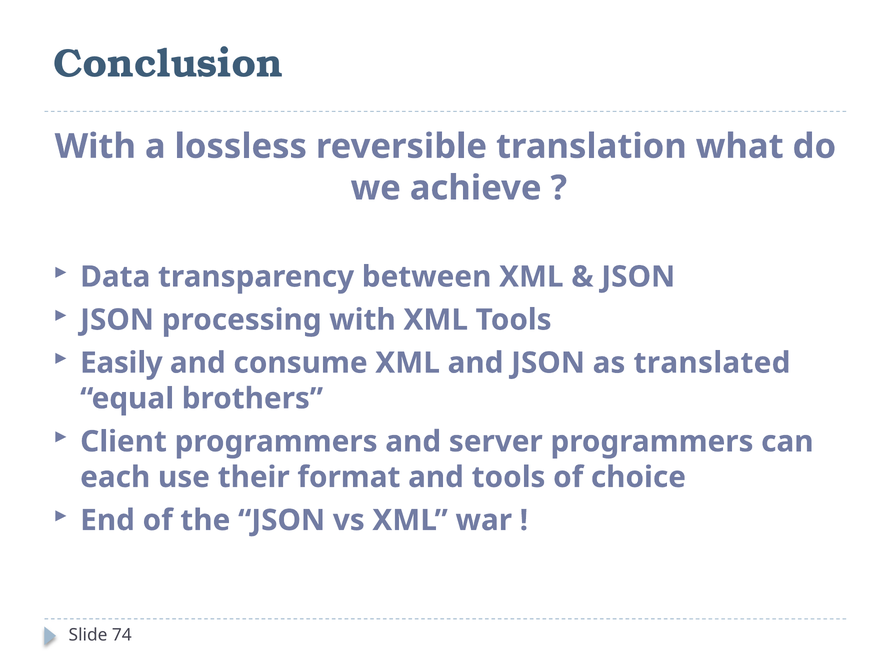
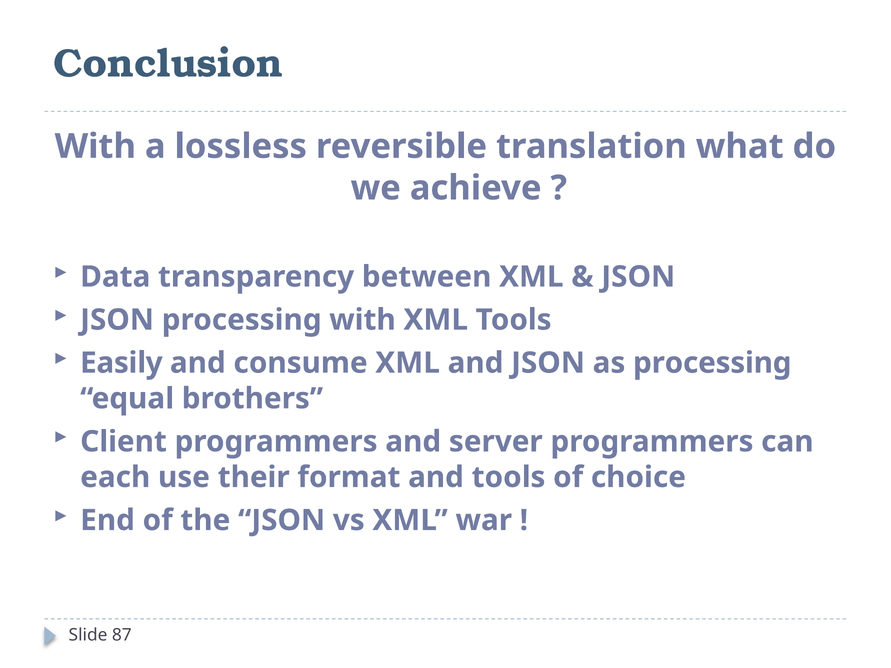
as translated: translated -> processing (712, 363)
74: 74 -> 87 (122, 635)
